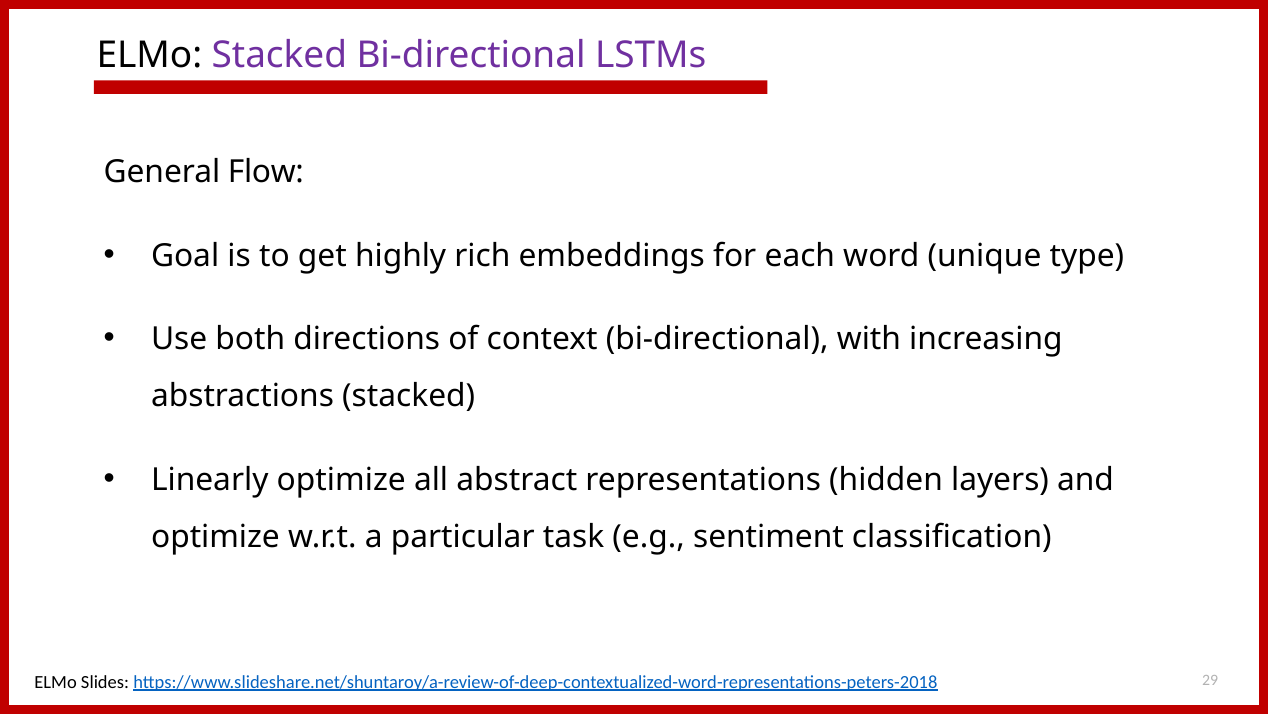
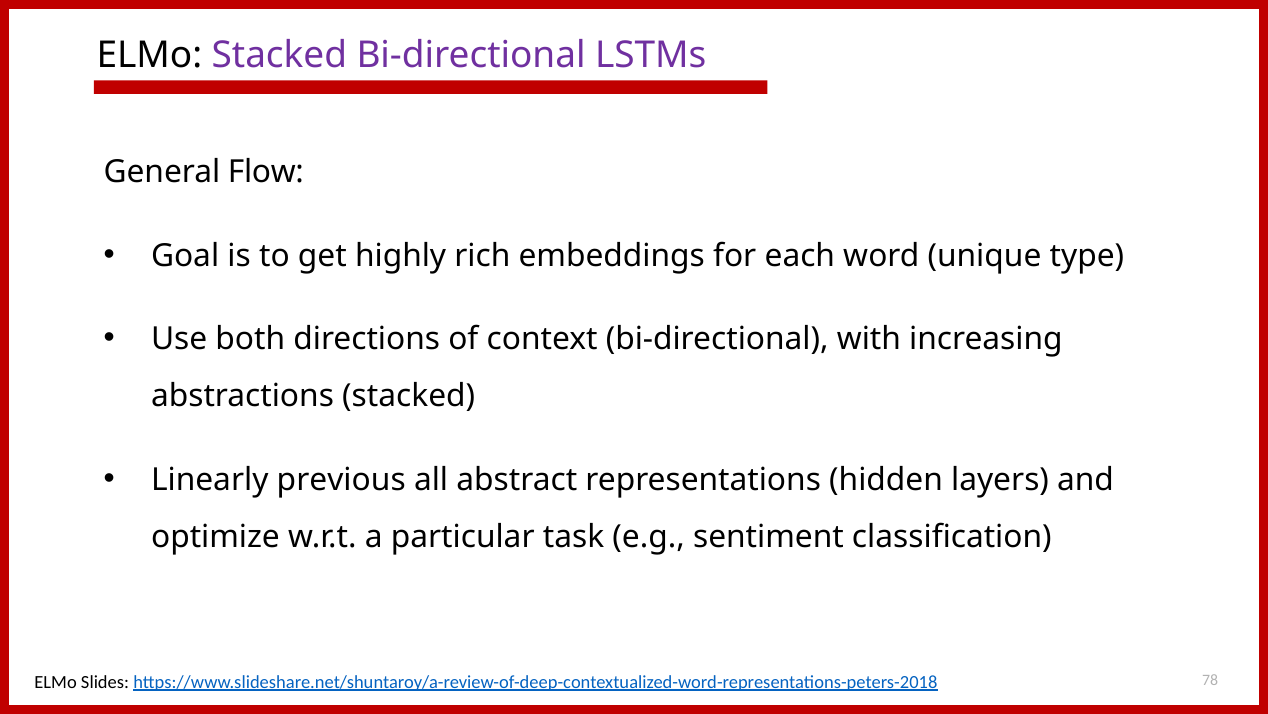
Linearly optimize: optimize -> previous (341, 479)
29: 29 -> 78 (1210, 680)
